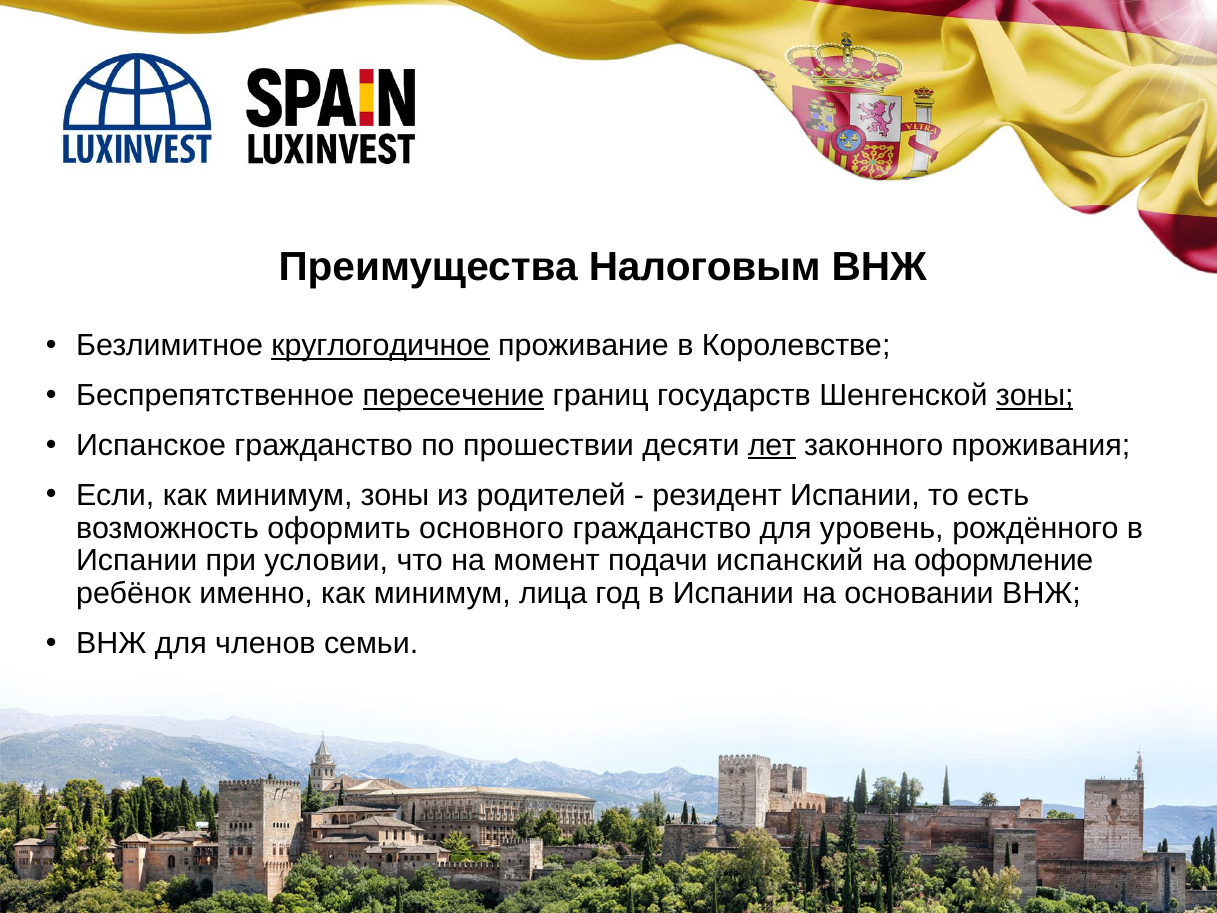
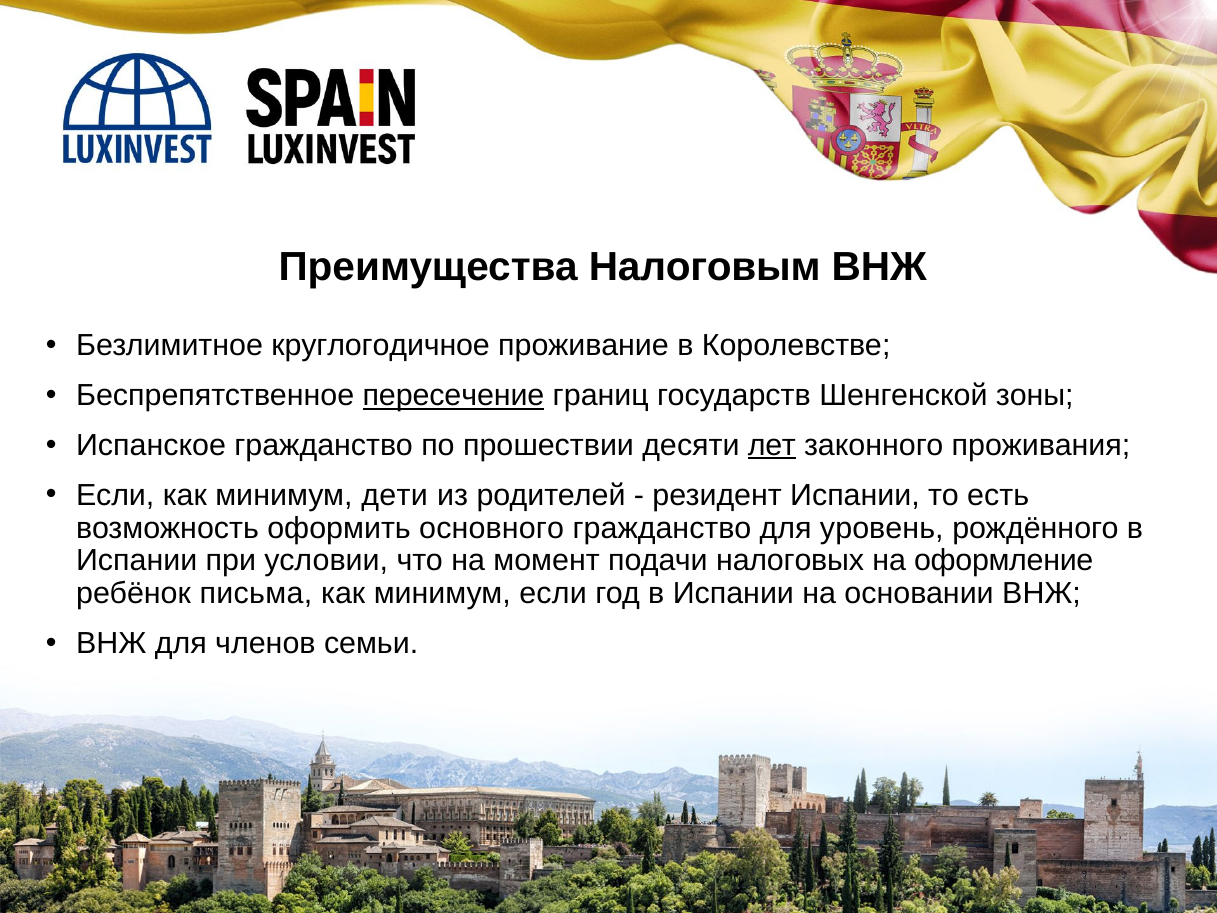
круглогодичное underline: present -> none (381, 346)
зоны underline: present -> none (1035, 395)
минимум зоны: зоны -> дети (395, 495)
испанский: испанский -> налоговых (790, 561)
именно: именно -> письма (256, 594)
минимум лица: лица -> если (553, 594)
